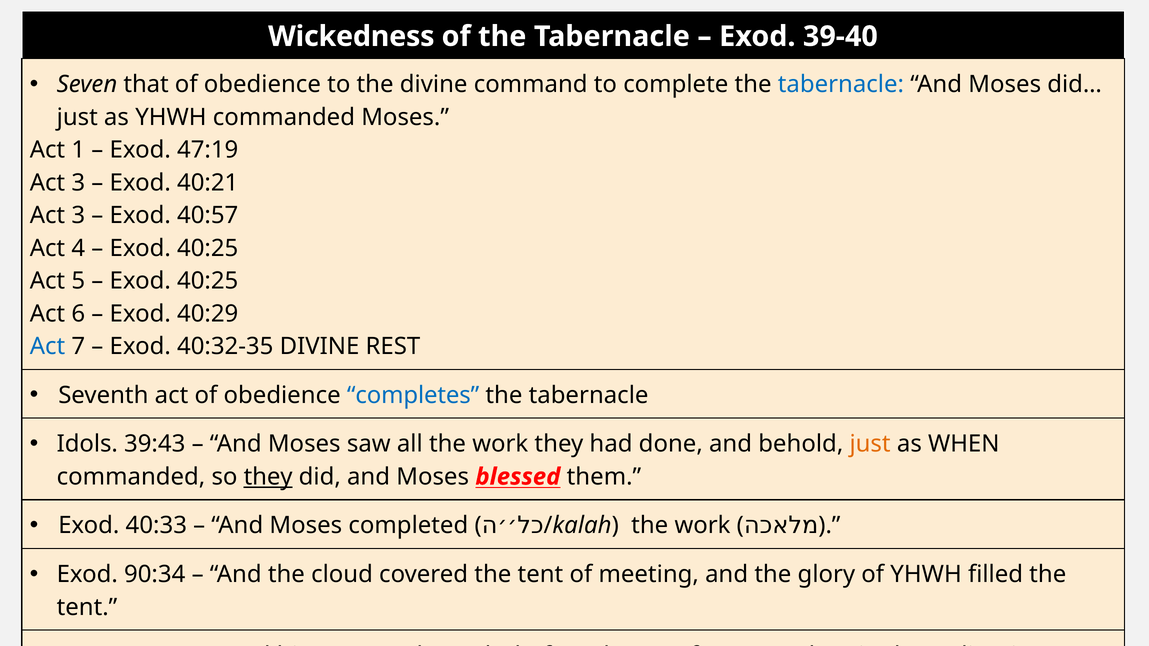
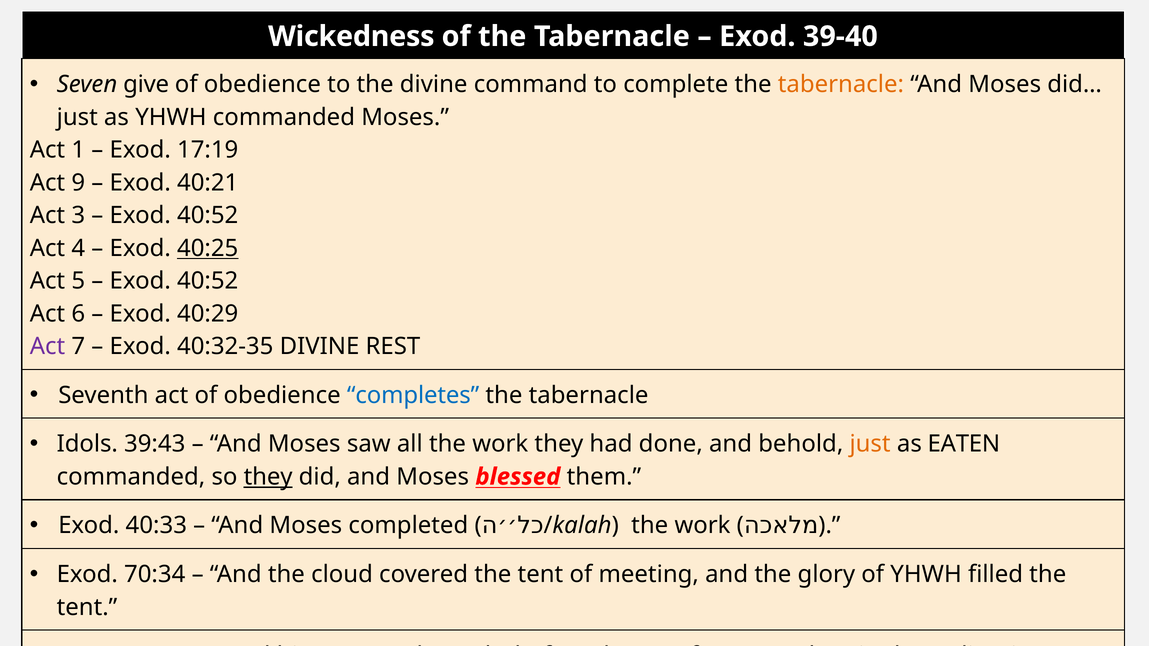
that: that -> give (146, 85)
tabernacle colour: blue -> orange (841, 85)
47:19: 47:19 -> 17:19 (208, 150)
3: 3 -> 9 (78, 183)
40:57: 40:57 -> 40:52 (208, 216)
40:25 underline: none -> present (208, 248)
40:25: 40:25 -> 40:52 (208, 281)
Act colour: blue -> purple (47, 347)
WHEN: WHEN -> EATEN (964, 444)
90:34: 90:34 -> 70:34 (155, 575)
